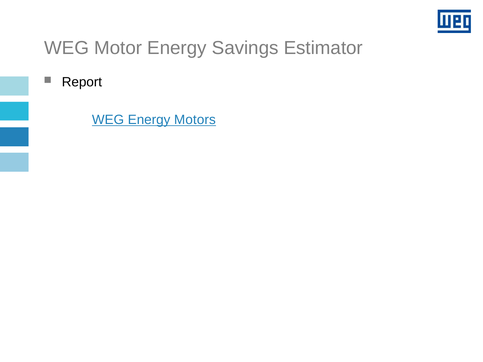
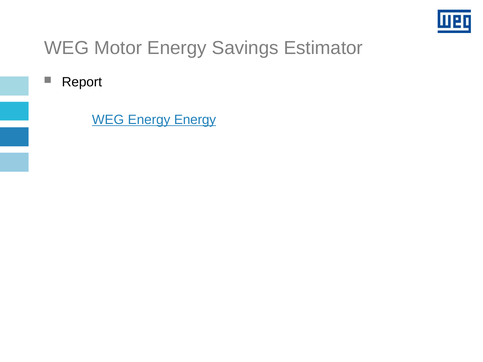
Energy Motors: Motors -> Energy (195, 120)
